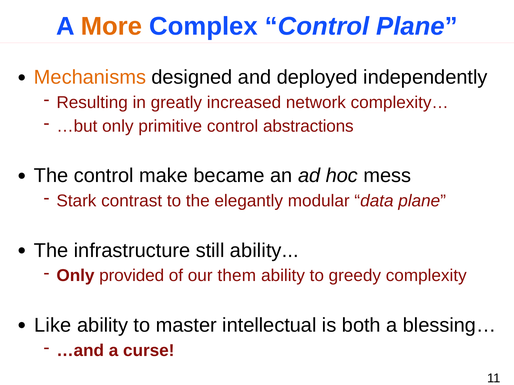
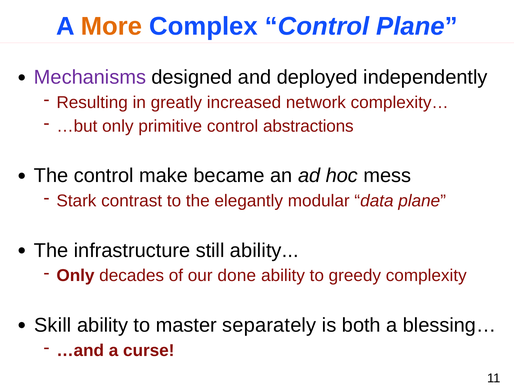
Mechanisms colour: orange -> purple (90, 77)
provided: provided -> decades (132, 276)
them: them -> done (237, 276)
Like: Like -> Skill (53, 326)
intellectual: intellectual -> separately (269, 326)
